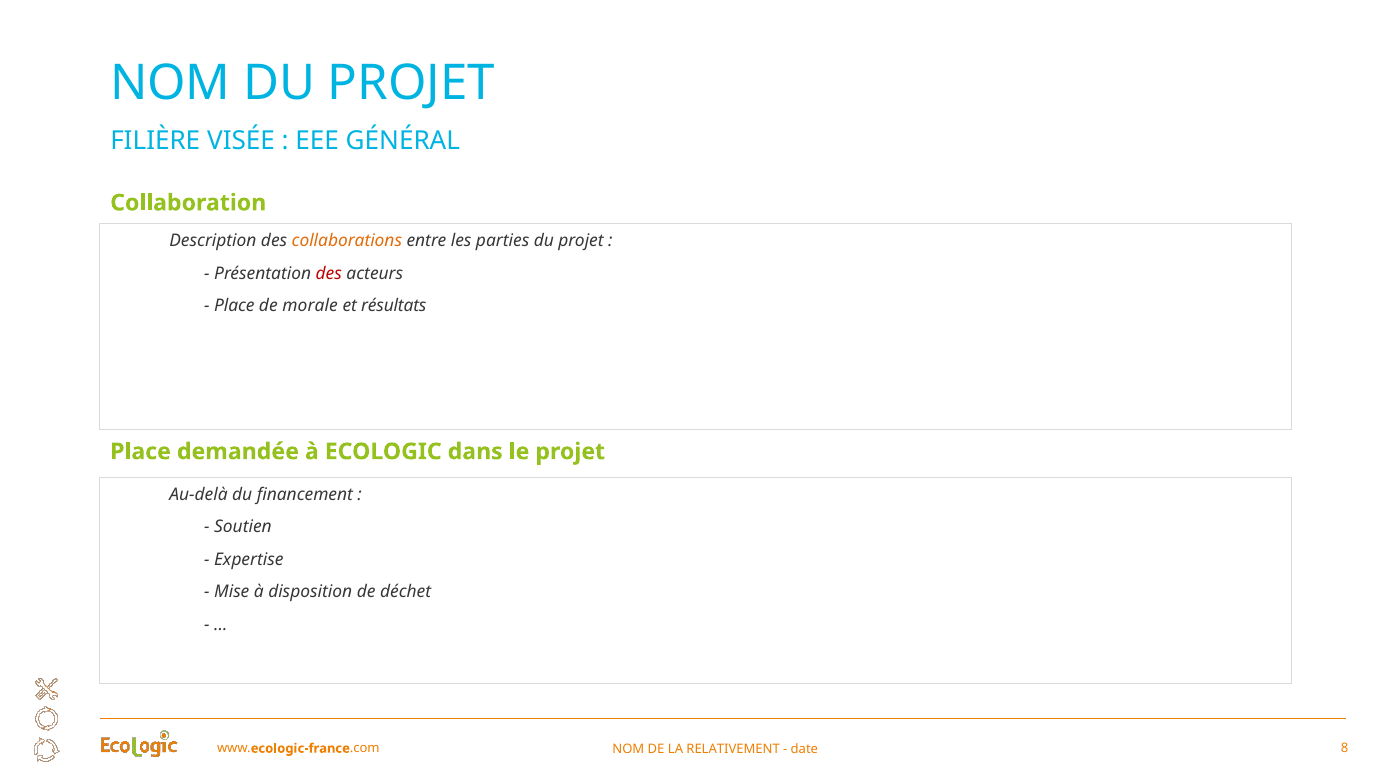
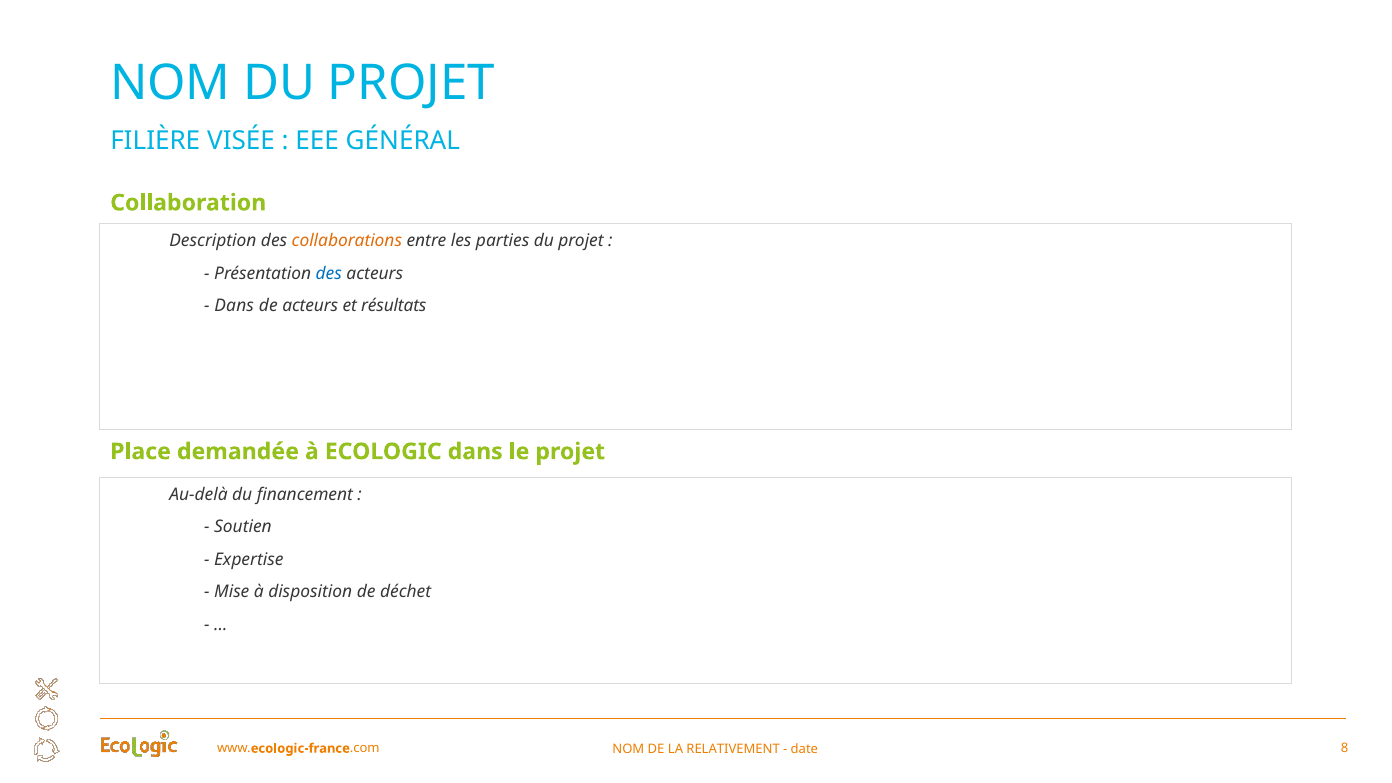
des colour: red -> blue (329, 273)
Place: Place -> Dans (234, 306)
de morale: morale -> acteurs (310, 306)
